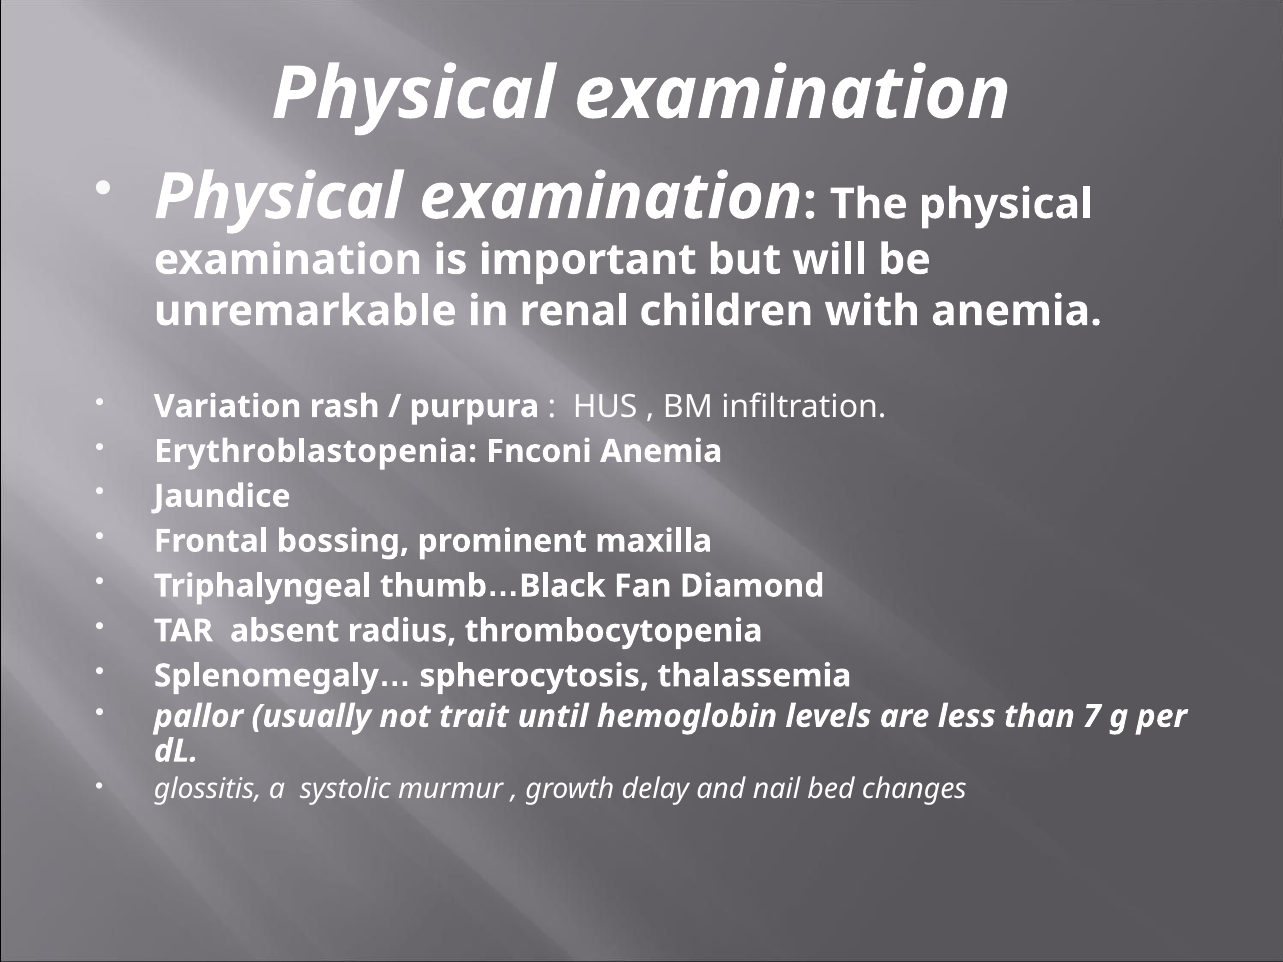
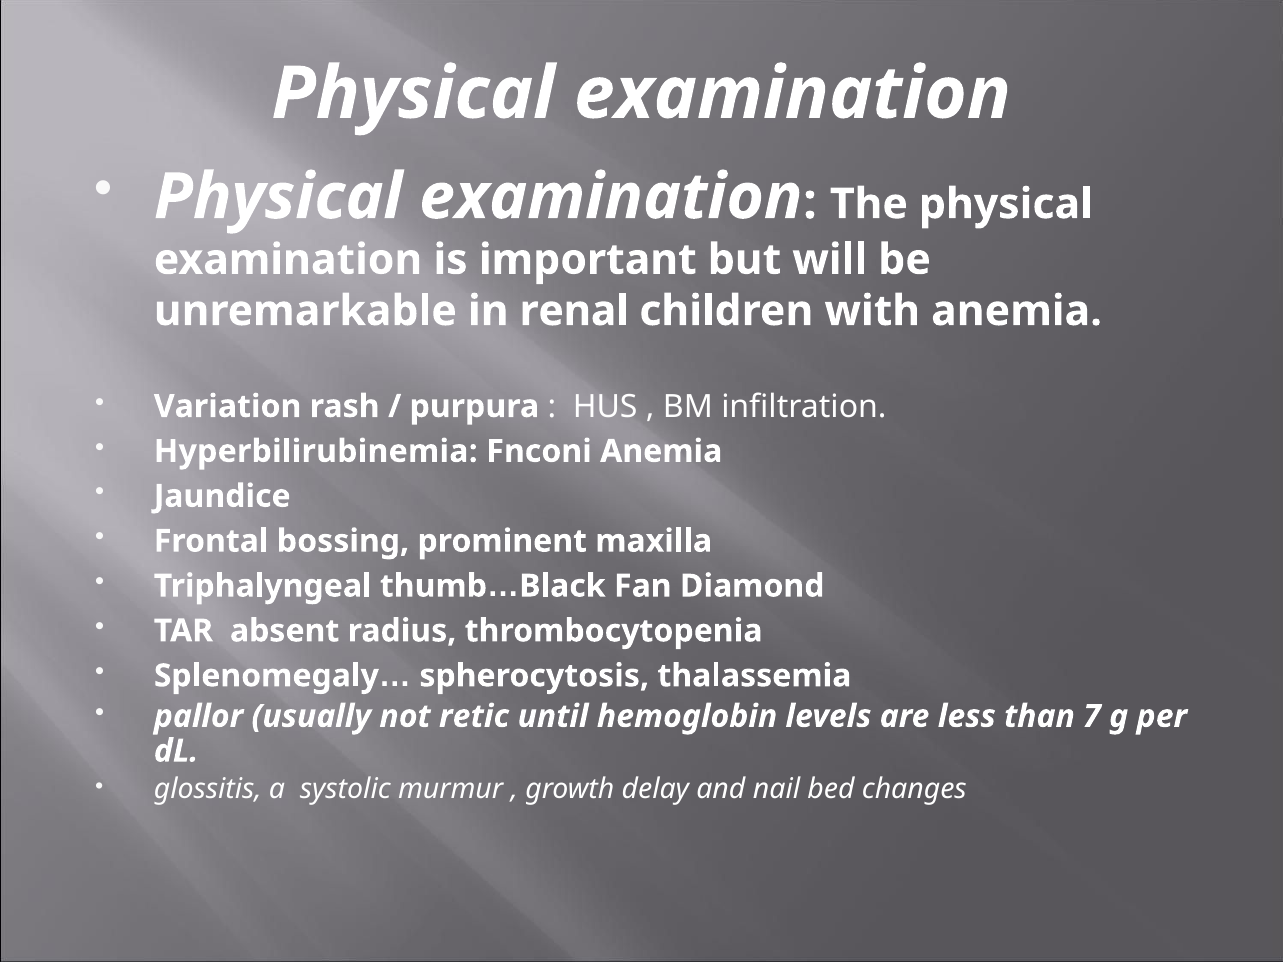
Erythroblastopenia: Erythroblastopenia -> Hyperbilirubinemia (316, 451)
trait: trait -> retic (474, 717)
